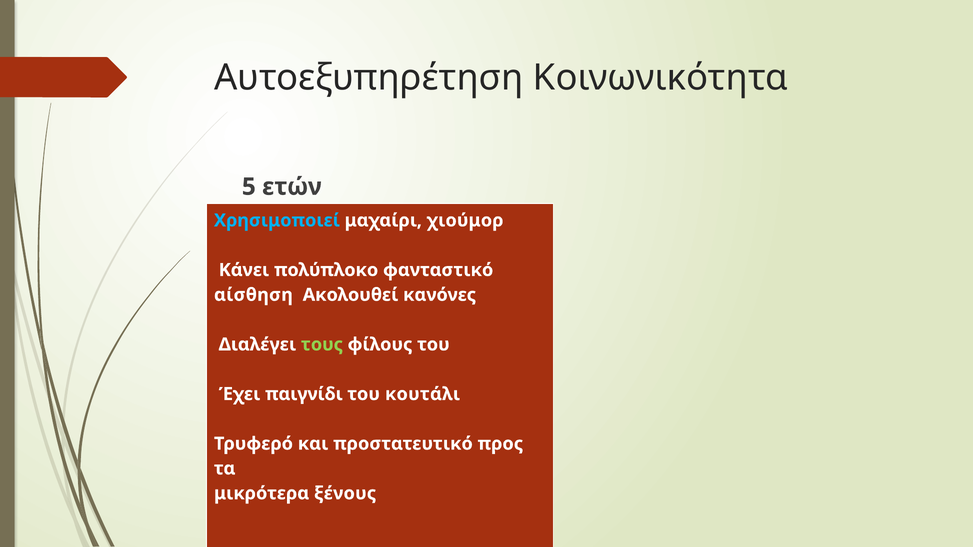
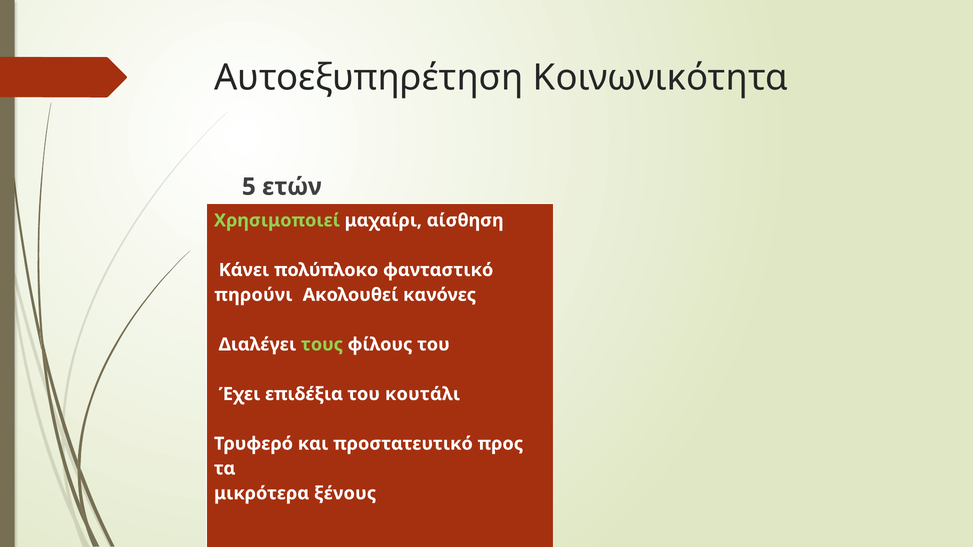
Χρησιμοποιεί colour: light blue -> light green (277, 221)
χιούμορ: χιούμορ -> αίσθηση (465, 221)
αίσθηση: αίσθηση -> πηρούνι (253, 295)
παιγνίδι: παιγνίδι -> επιδέξια (304, 394)
